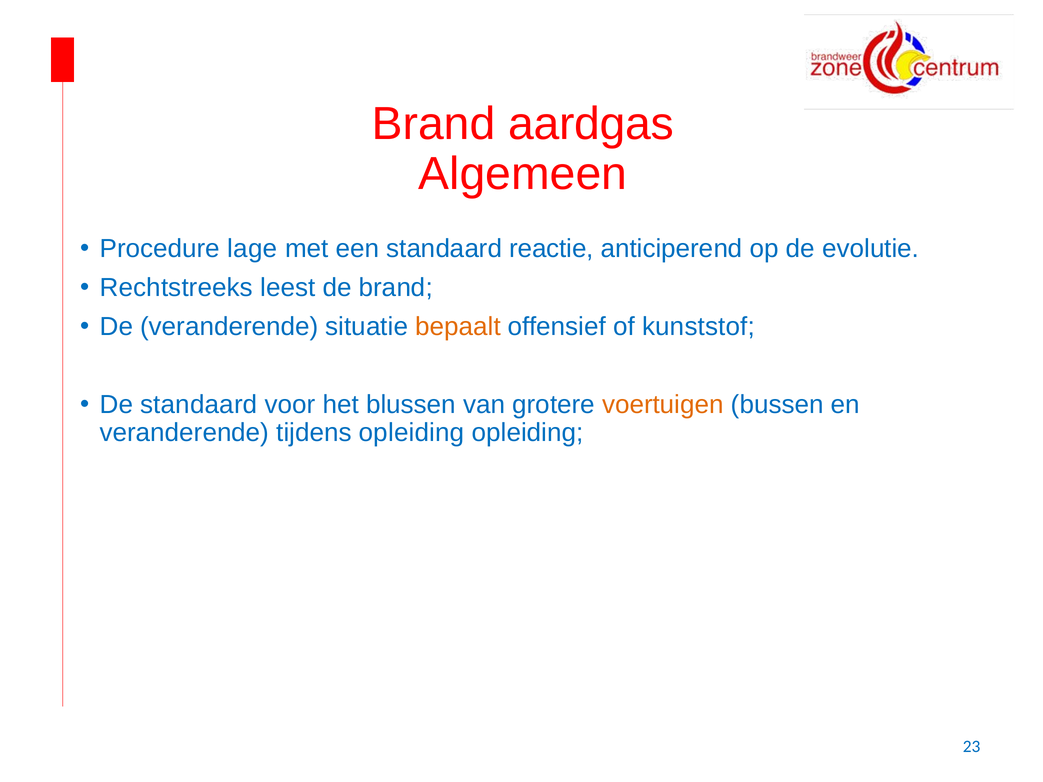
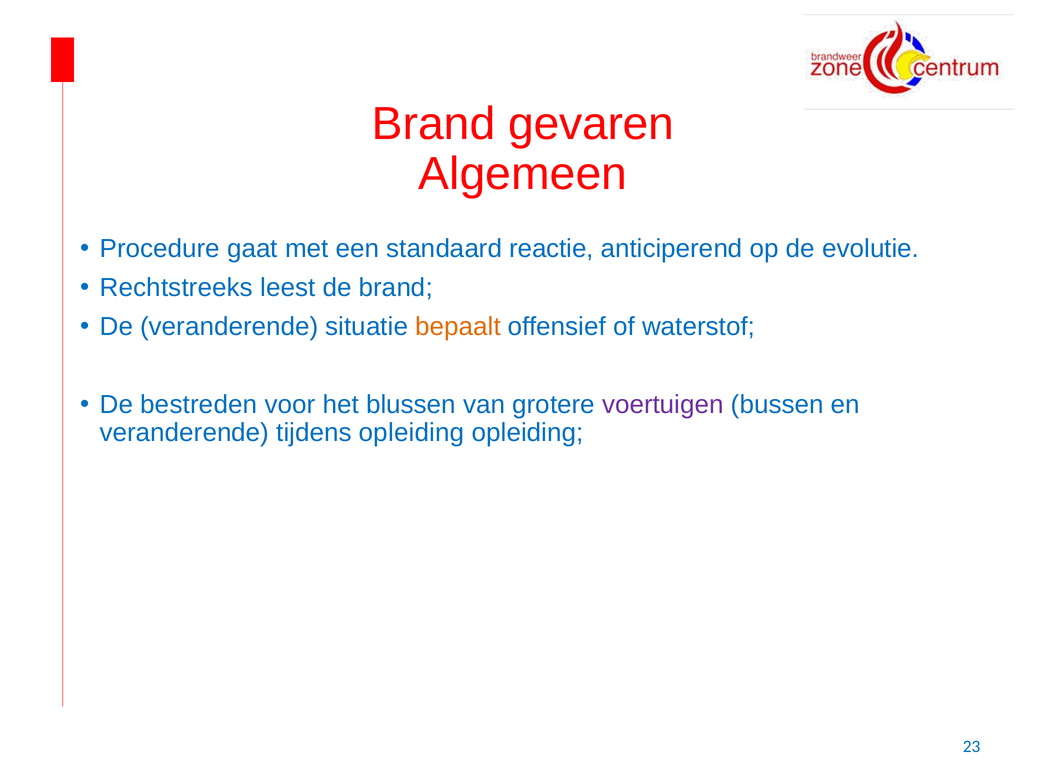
aardgas: aardgas -> gevaren (591, 124)
lage: lage -> gaat (252, 249)
kunststof: kunststof -> waterstof (699, 327)
De standaard: standaard -> bestreden (199, 405)
voertuigen colour: orange -> purple (663, 405)
